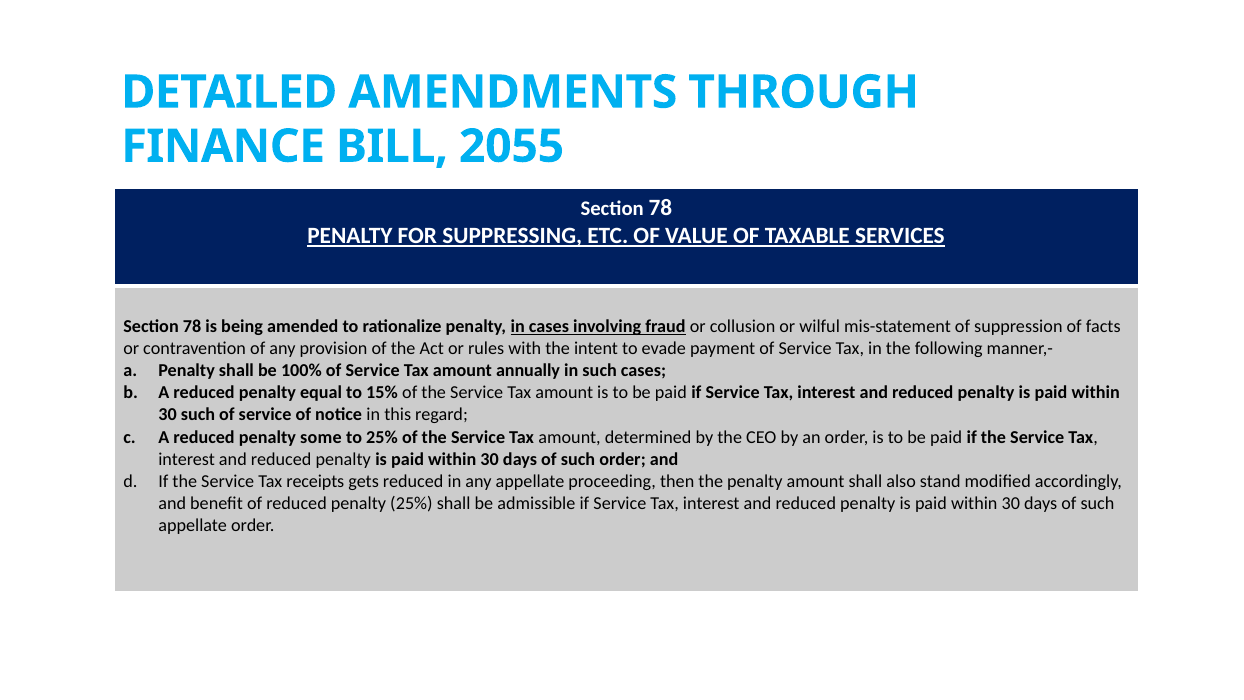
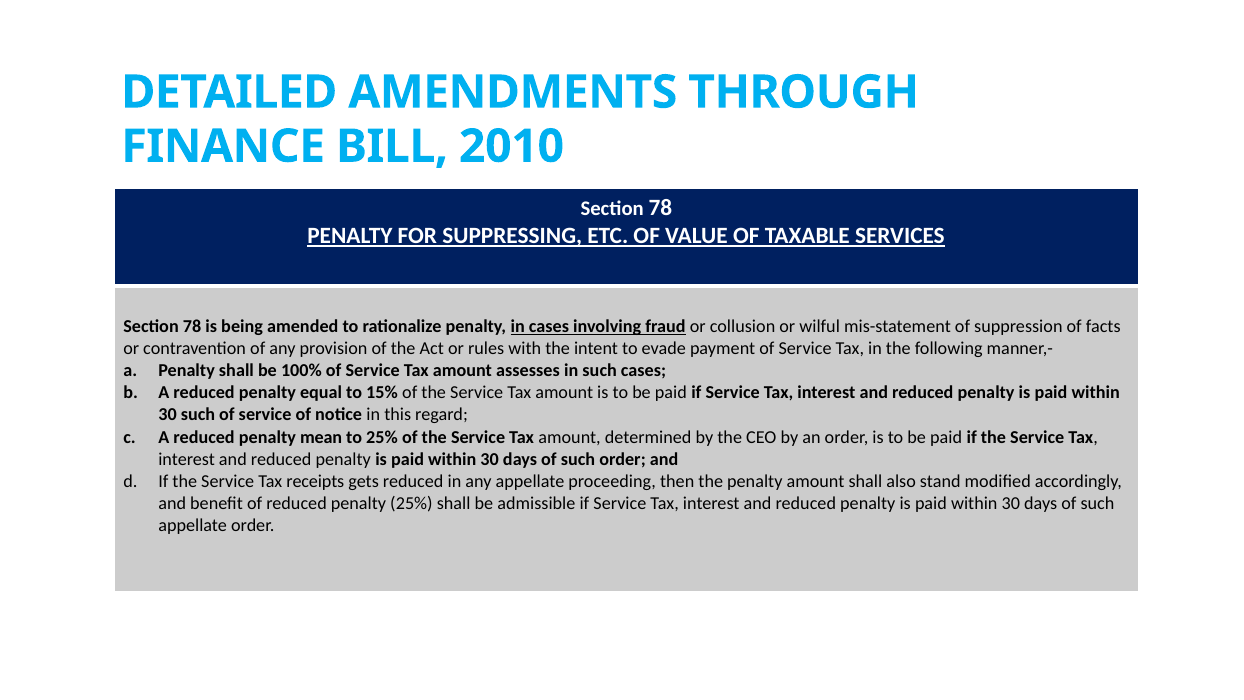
2055: 2055 -> 2010 (511, 146)
annually: annually -> assesses (528, 371)
some: some -> mean (321, 437)
